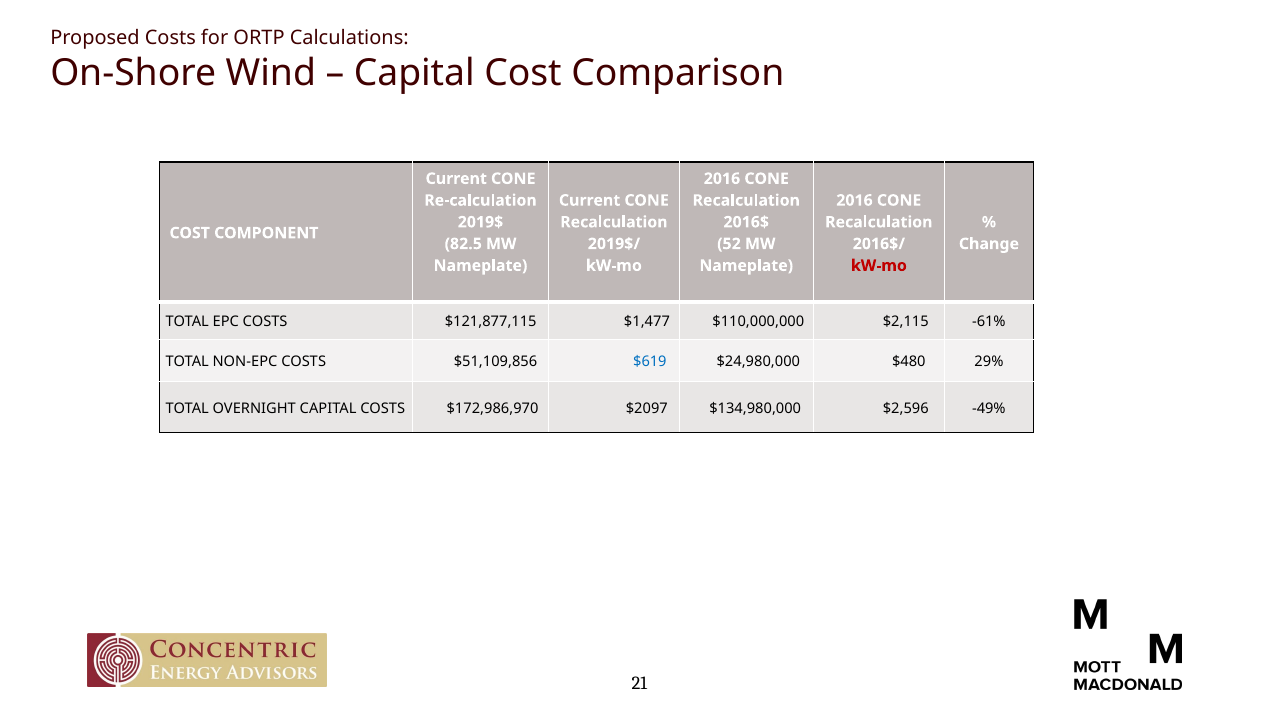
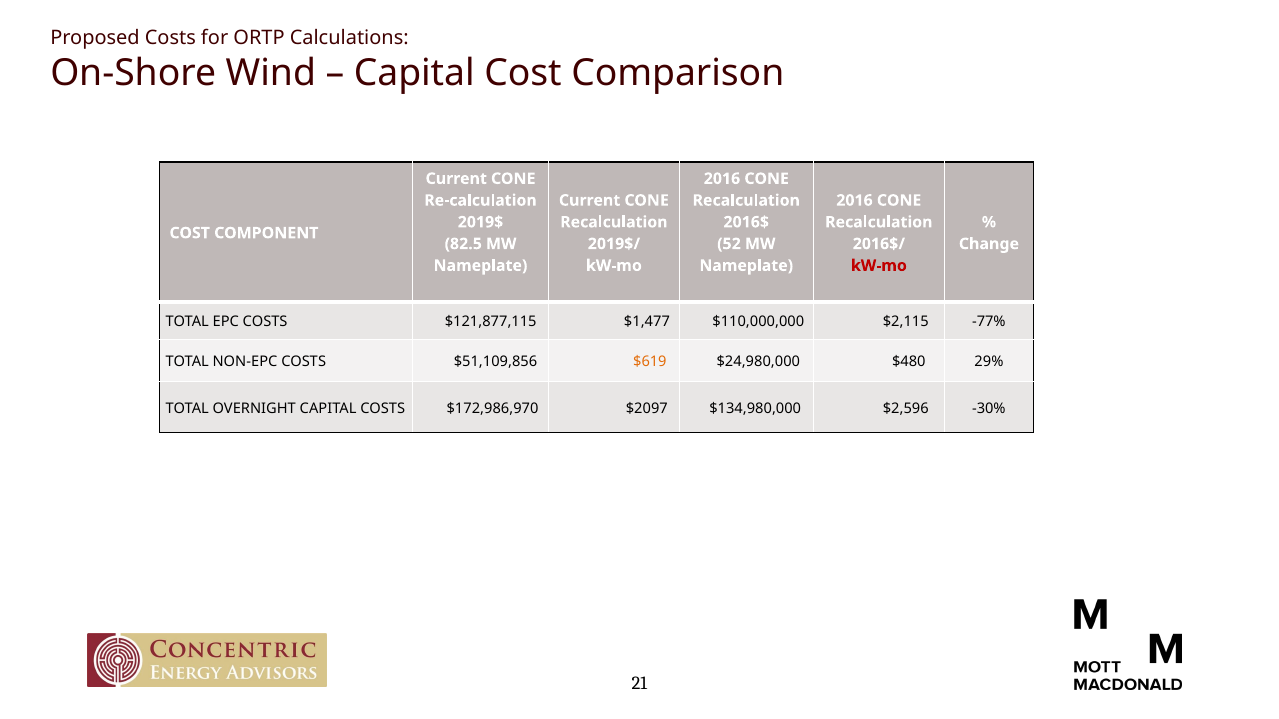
-61%: -61% -> -77% (989, 322)
$619 colour: blue -> orange (650, 362)
-49%: -49% -> -30% (989, 408)
